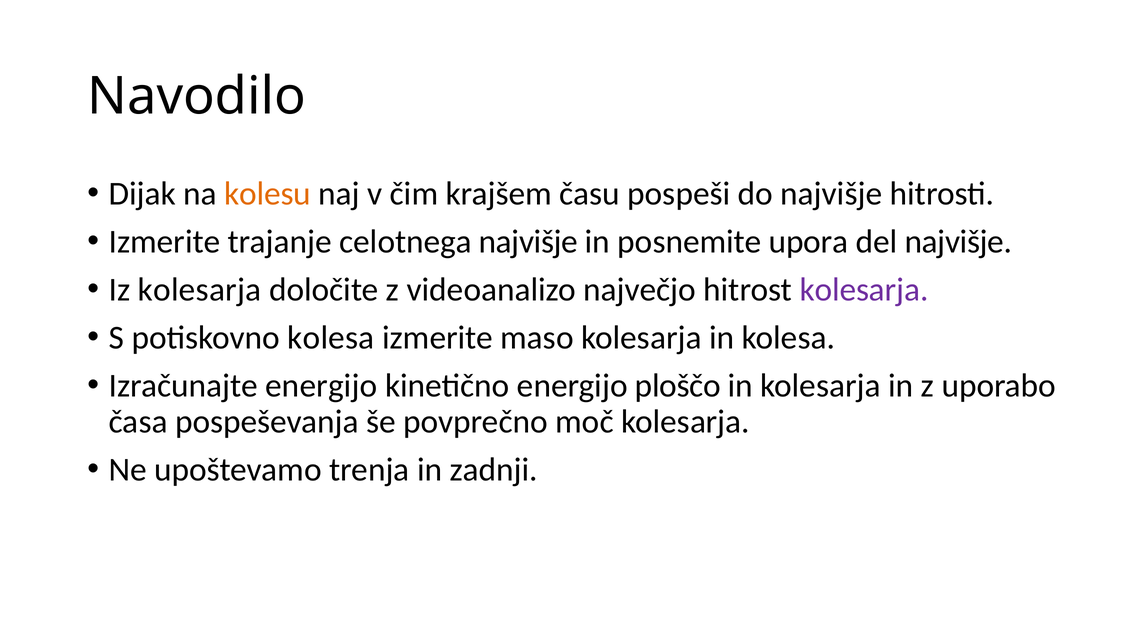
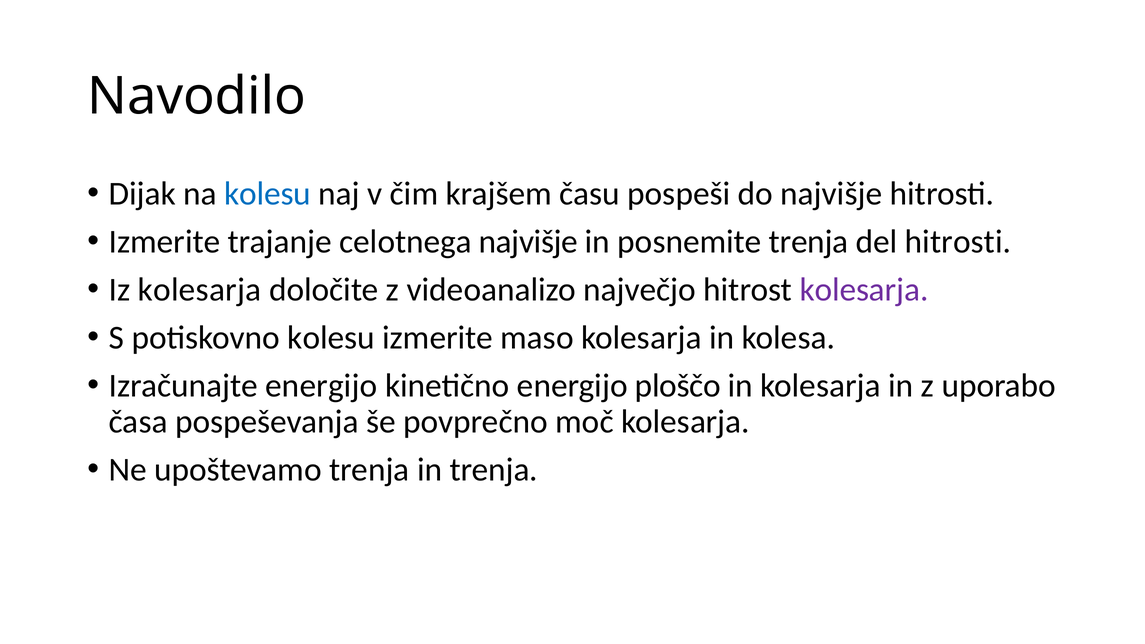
kolesu colour: orange -> blue (268, 194)
posnemite upora: upora -> trenja (809, 242)
del najvišje: najvišje -> hitrosti (958, 242)
potiskovno kolesa: kolesa -> kolesu (331, 338)
in zadnji: zadnji -> trenja (494, 470)
